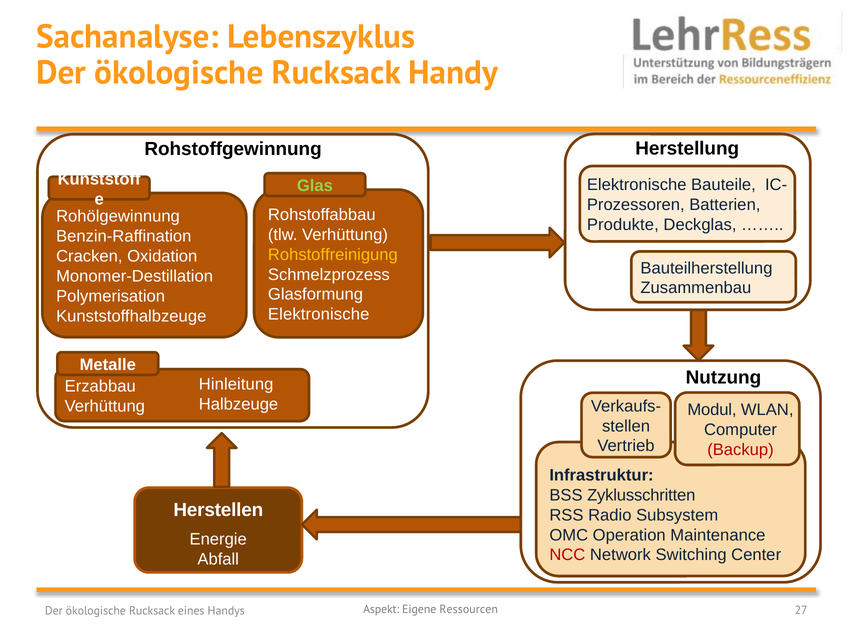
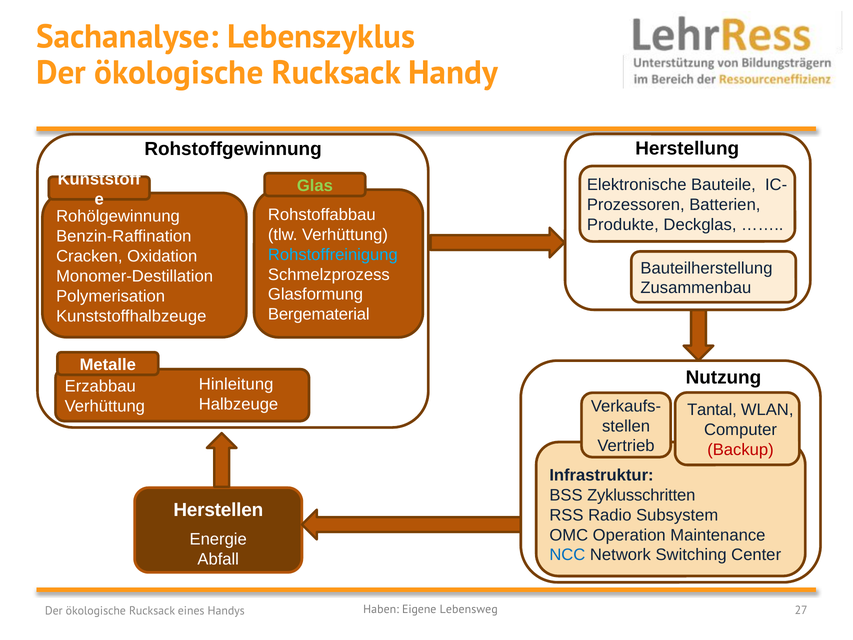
Rohstoffreinigung colour: yellow -> light blue (333, 255)
Elektronische: Elektronische -> Bergematerial (319, 314)
Modul: Modul -> Tantal (712, 410)
NCC colour: red -> blue (567, 555)
Aspekt: Aspekt -> Haben (381, 609)
Ressourcen: Ressourcen -> Lebensweg (469, 609)
